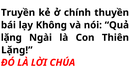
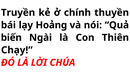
Không: Không -> Hoảng (51, 25)
lặng: lặng -> biến (11, 38)
Lặng: Lặng -> Chạy (17, 50)
